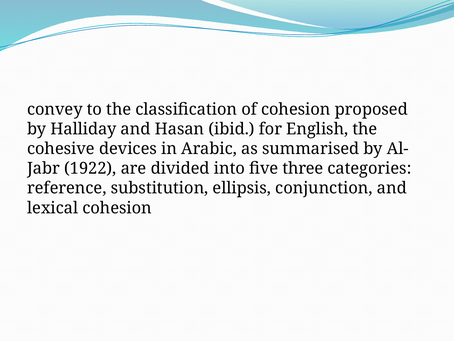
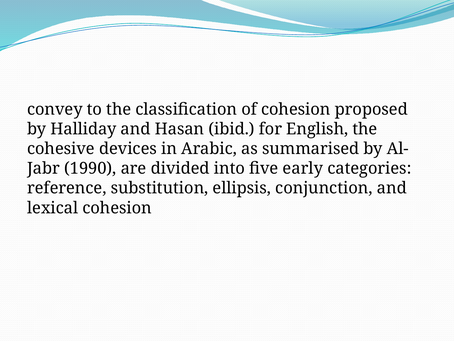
1922: 1922 -> 1990 (90, 168)
three: three -> early (303, 168)
